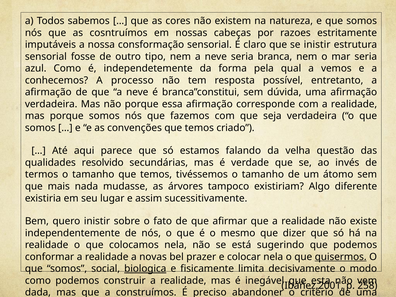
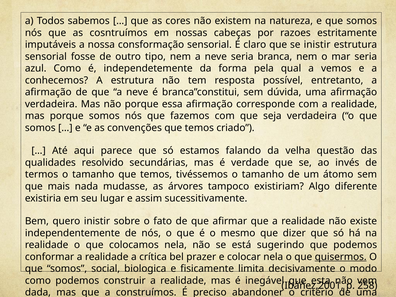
A processo: processo -> estrutura (132, 80)
novas: novas -> crítica (153, 257)
biologica underline: present -> none (145, 269)
